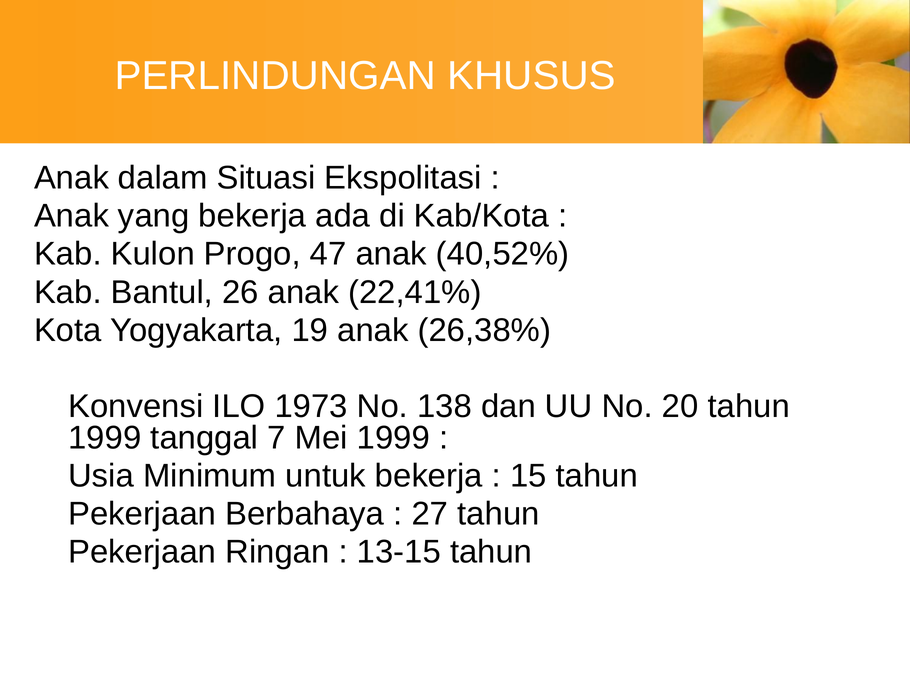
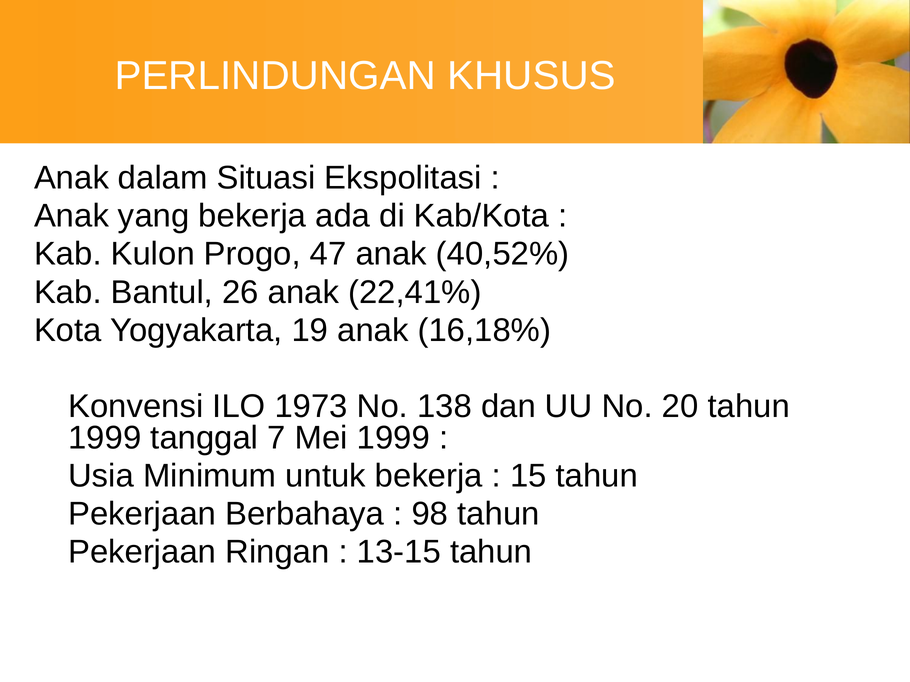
26,38%: 26,38% -> 16,18% (484, 331)
27: 27 -> 98 (430, 514)
